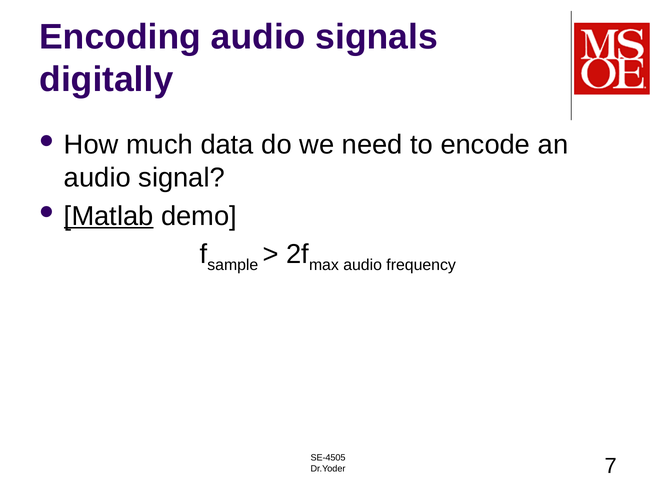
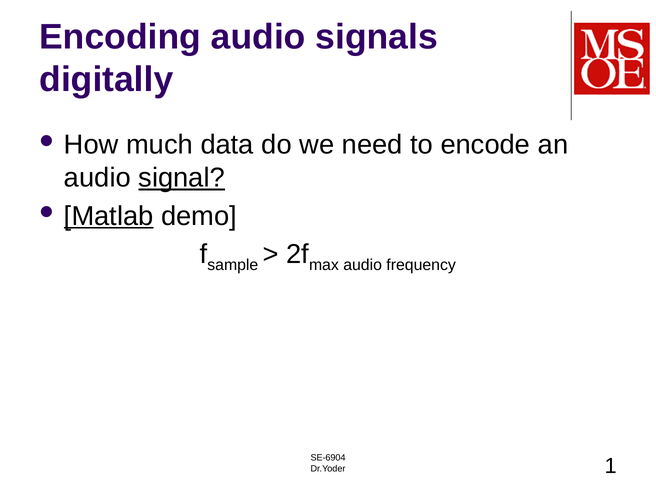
signal underline: none -> present (182, 178)
SE-4505: SE-4505 -> SE-6904 (328, 458)
7: 7 -> 1 (611, 466)
